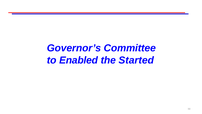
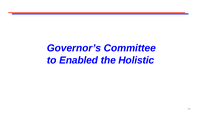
Started: Started -> Holistic (136, 60)
